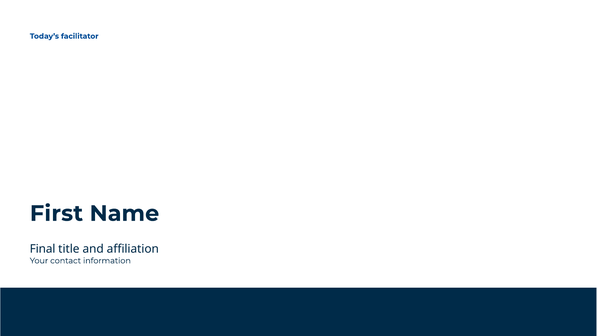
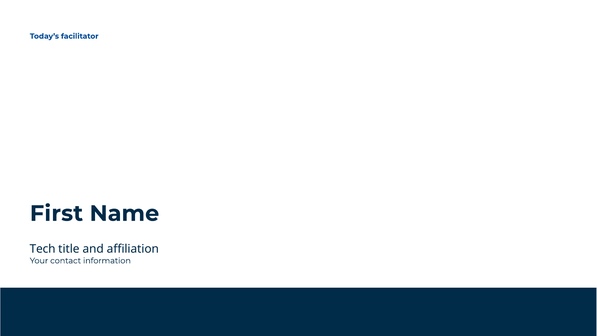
Final: Final -> Tech (43, 249)
